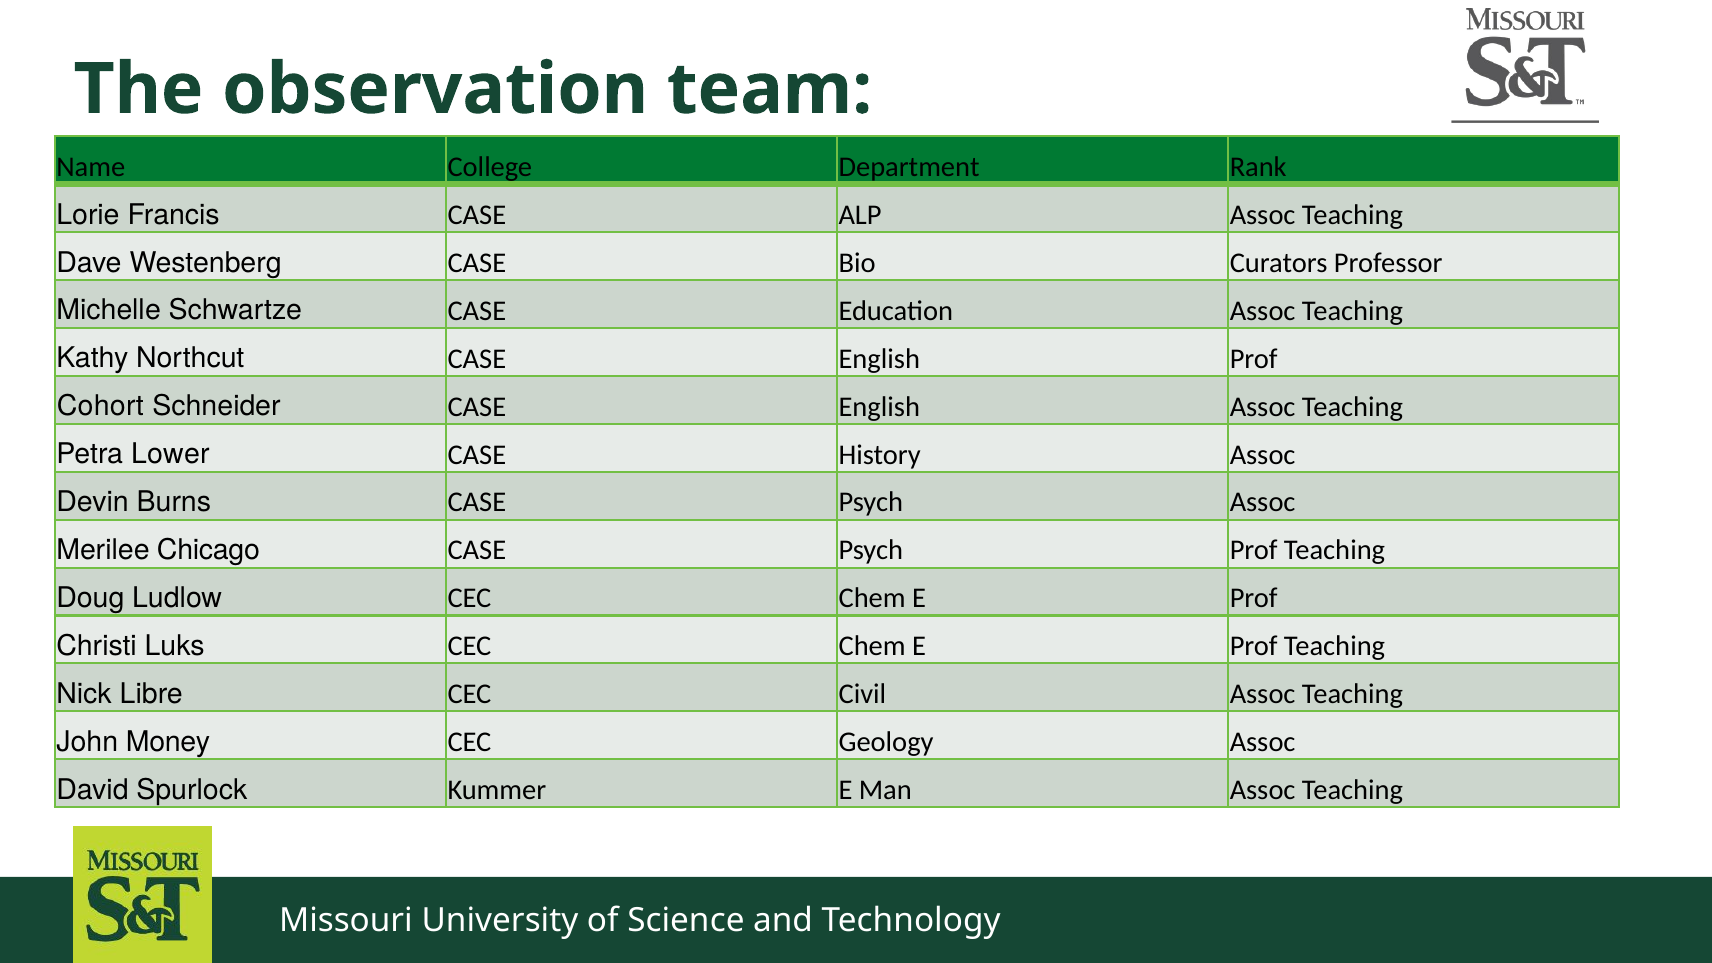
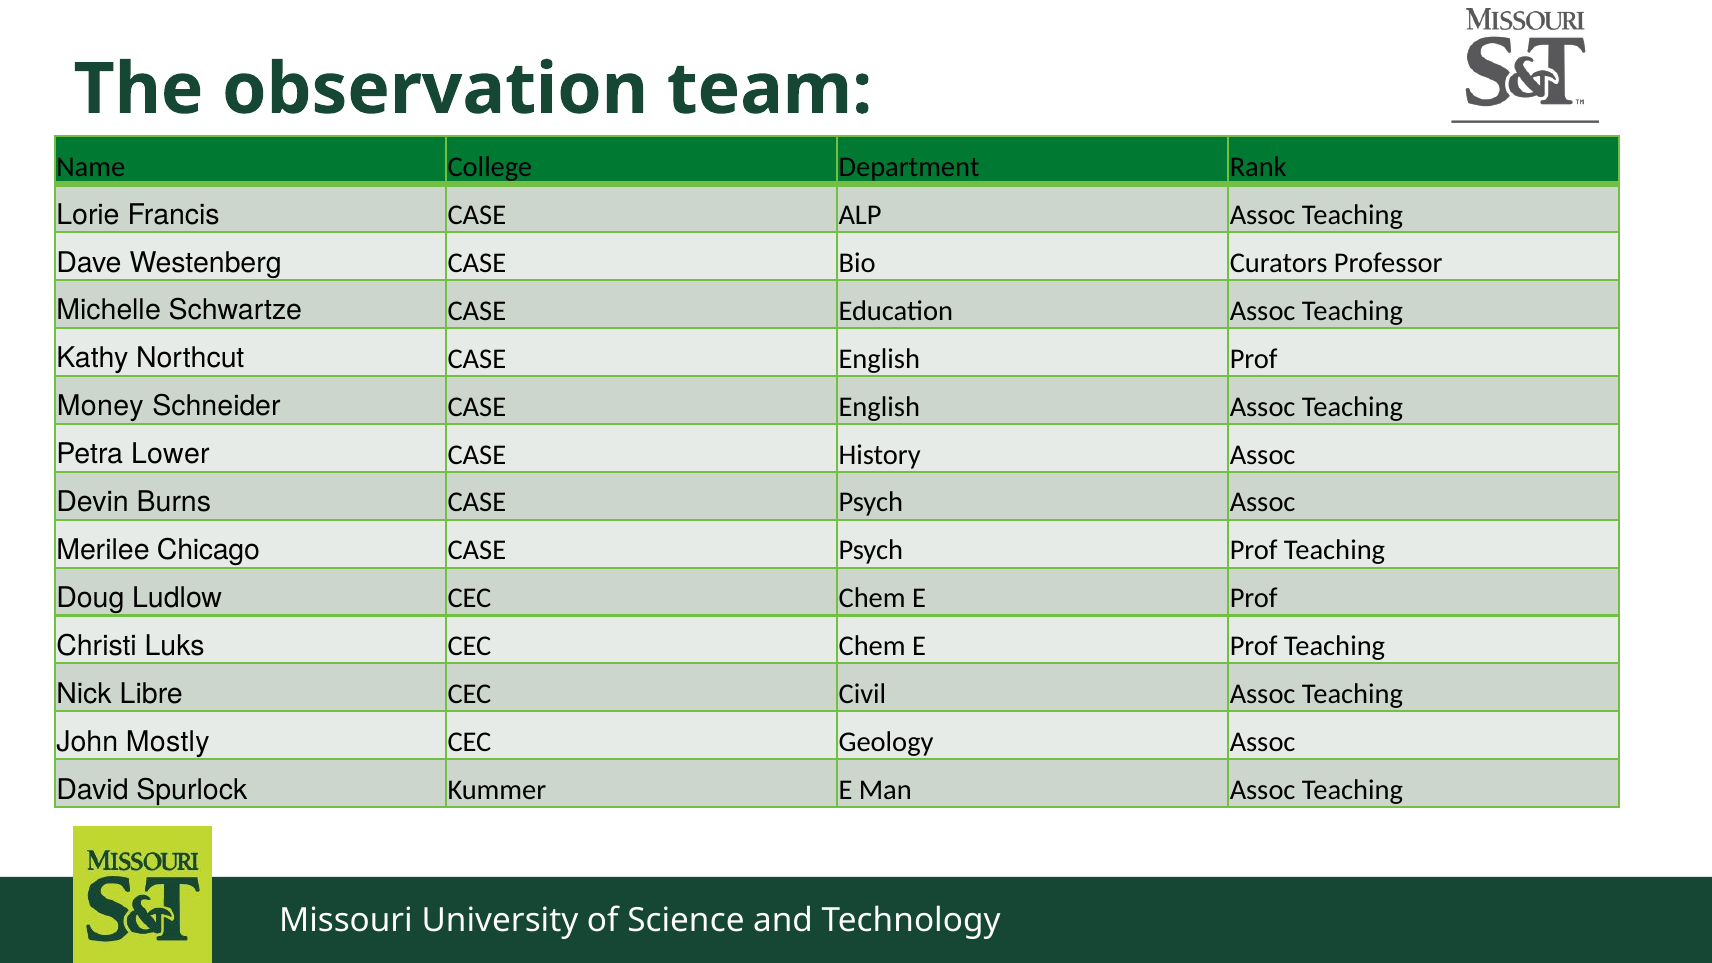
Cohort: Cohort -> Money (100, 406)
Money: Money -> Mostly (168, 742)
